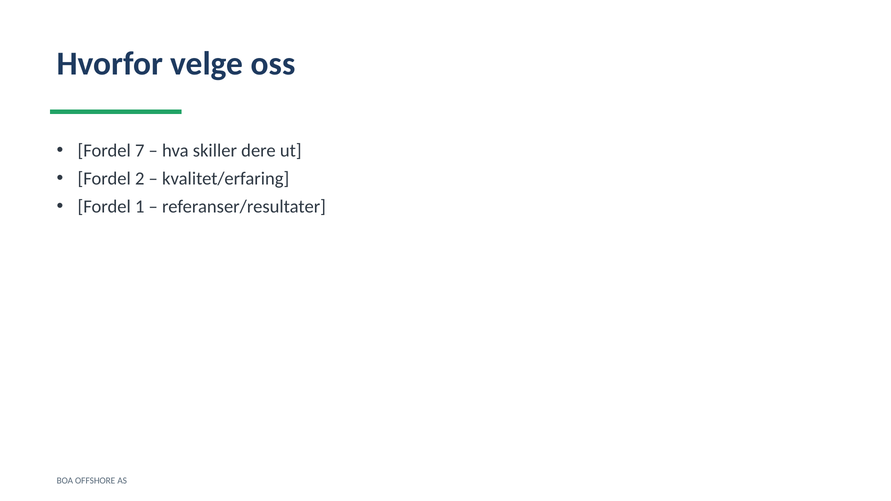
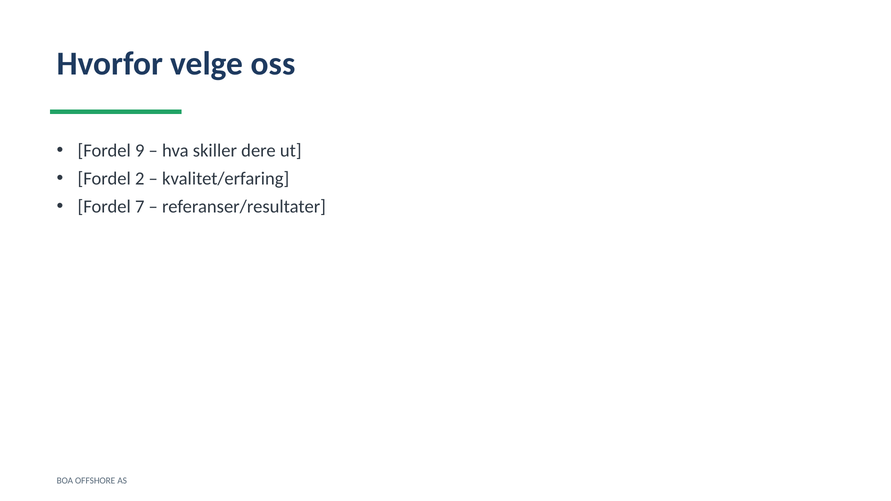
7: 7 -> 9 (140, 151)
1: 1 -> 7 (140, 207)
